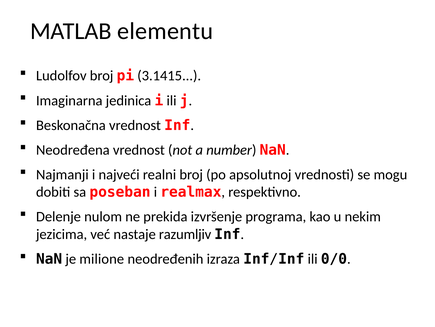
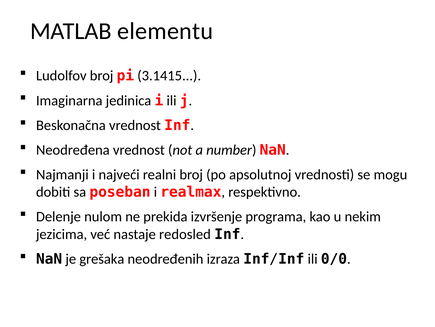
razumljiv: razumljiv -> redosled (185, 234)
milione: milione -> grešaka (102, 258)
